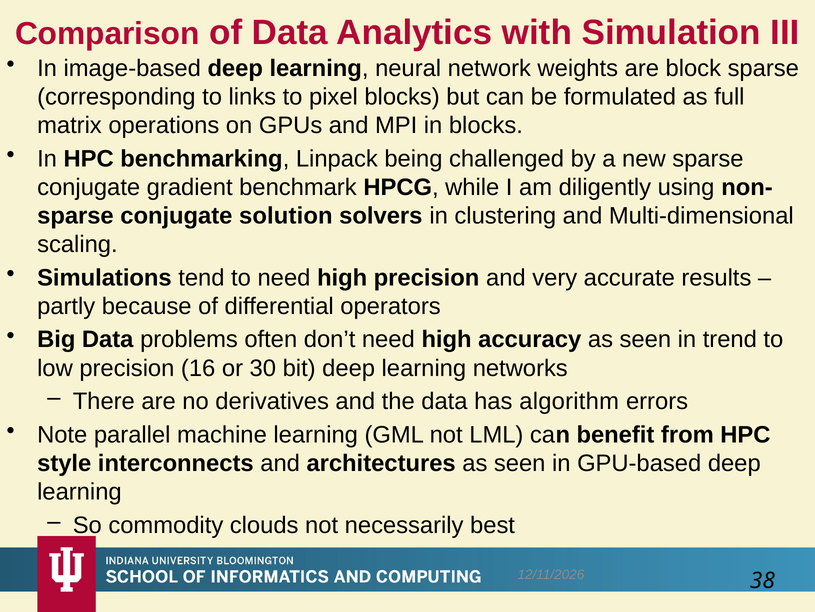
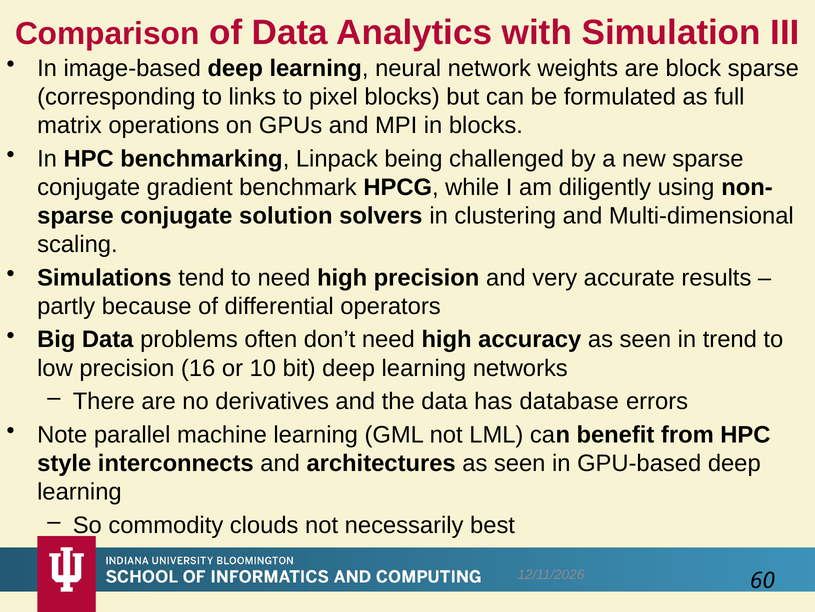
30: 30 -> 10 (263, 368)
algorithm: algorithm -> database (569, 401)
38: 38 -> 60 (762, 580)
